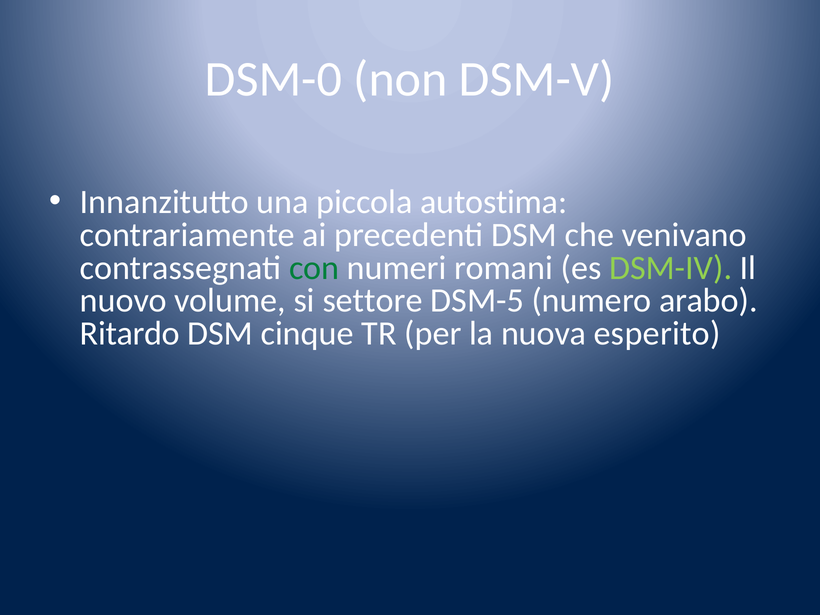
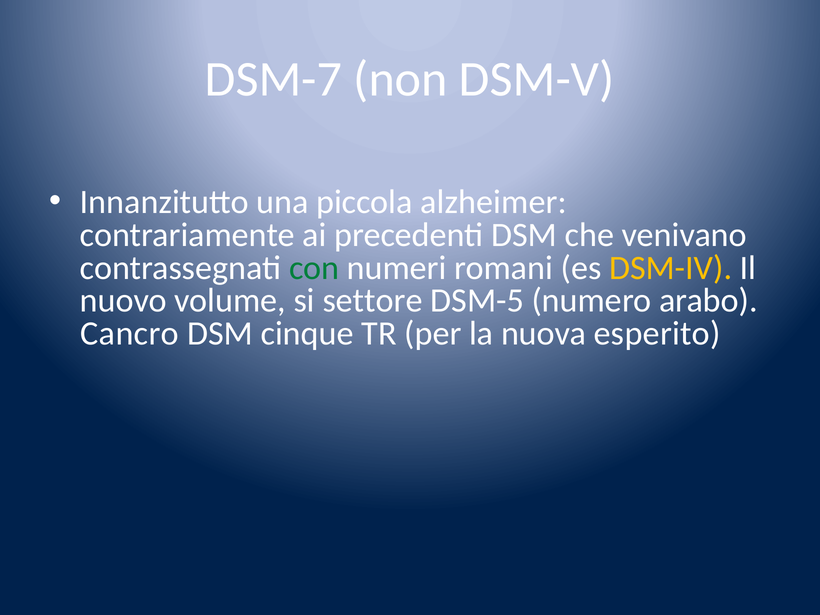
DSM-0: DSM-0 -> DSM-7 (273, 79)
autostima: autostima -> alzheimer (494, 202)
DSM-IV colour: light green -> yellow (671, 268)
Ritardo: Ritardo -> Cancro (130, 333)
